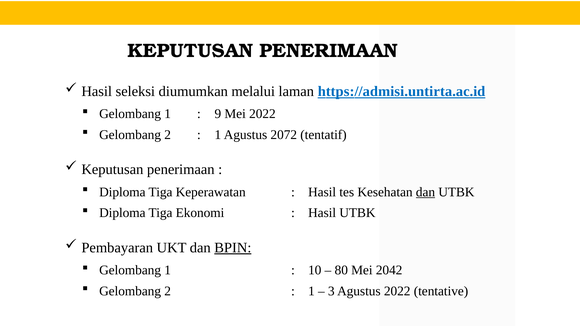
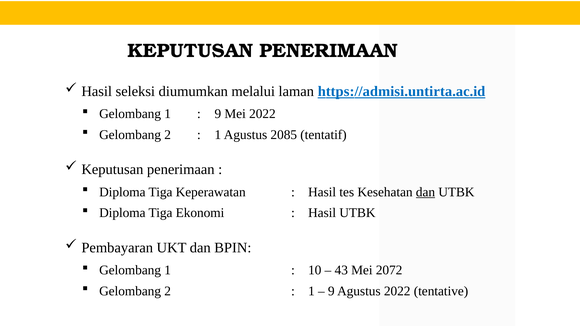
2072: 2072 -> 2085 (284, 135)
BPIN underline: present -> none (233, 248)
80: 80 -> 43 (341, 270)
2042: 2042 -> 2072 (389, 270)
3: 3 -> 9 (331, 291)
